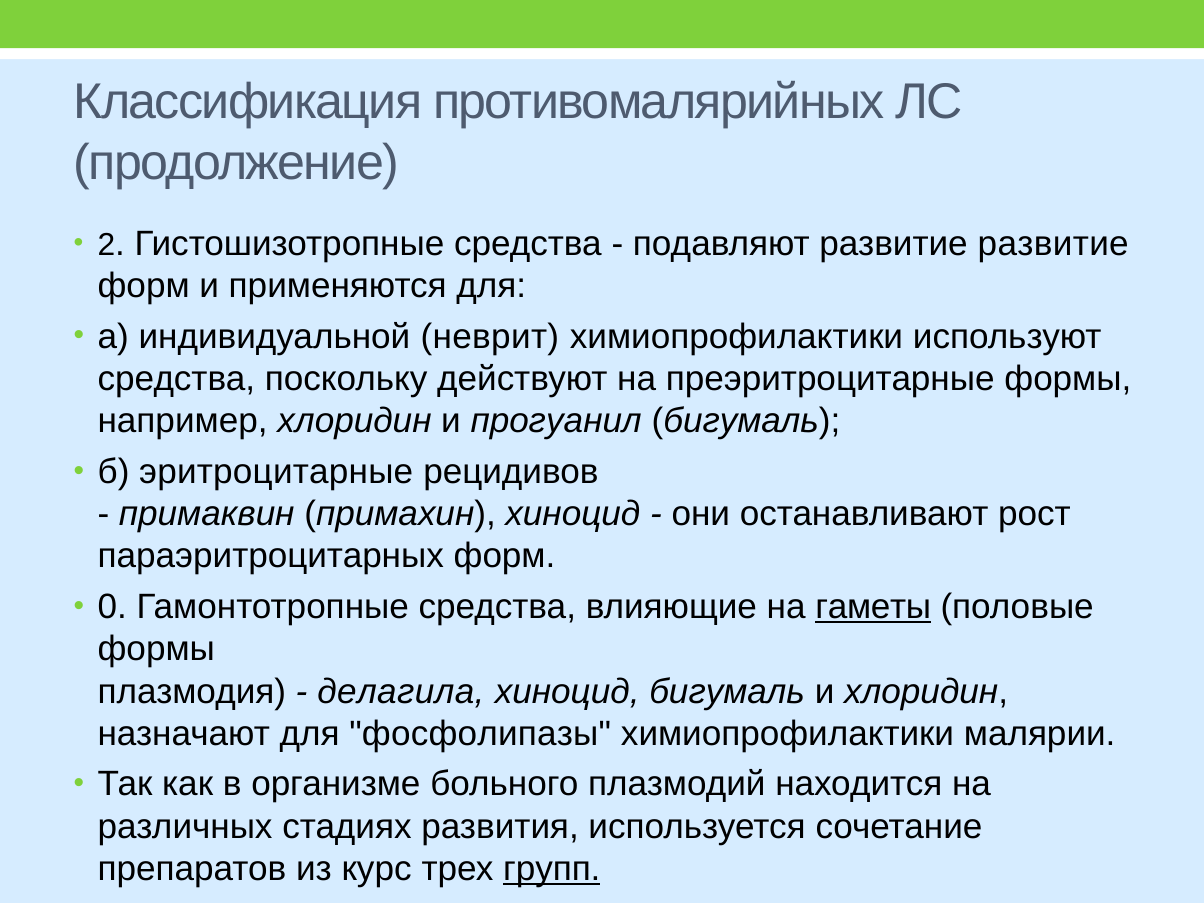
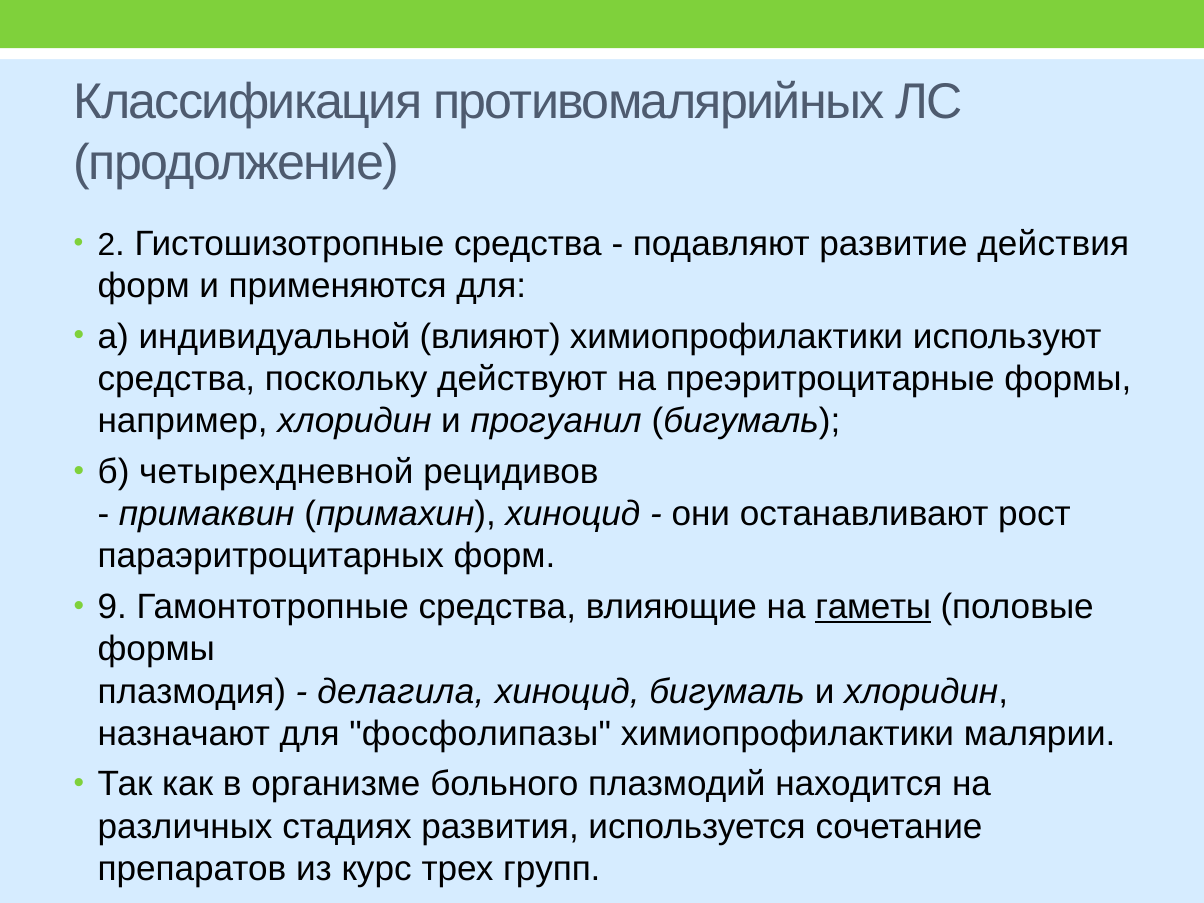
развитие развитие: развитие -> действия (1053, 244)
неврит: неврит -> влияют (490, 337)
эритроцитарные: эритроцитарные -> четырехдневной (276, 472)
0: 0 -> 9 (112, 607)
групп underline: present -> none (552, 869)
